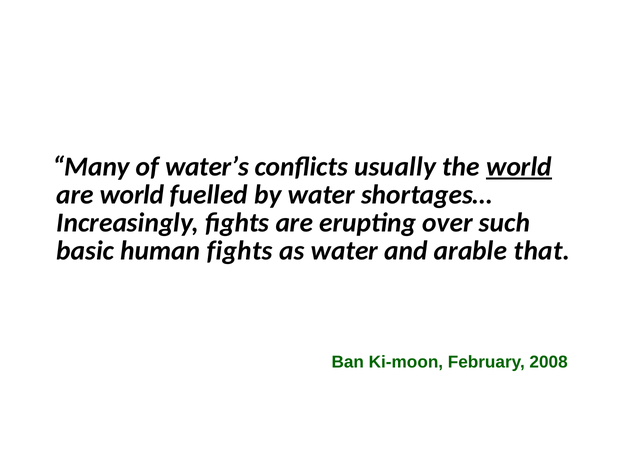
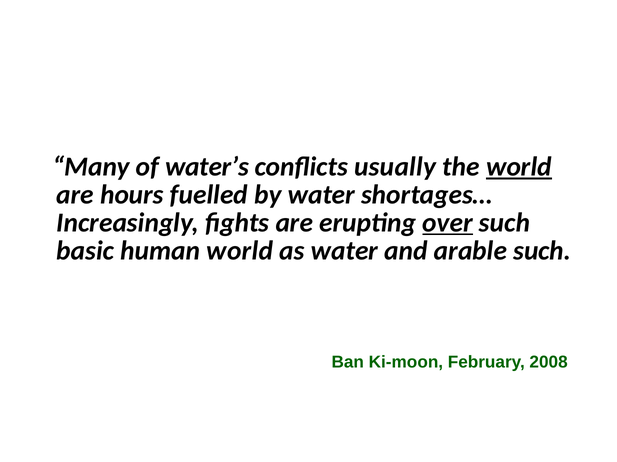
are world: world -> hours (132, 195)
over underline: none -> present (448, 223)
human fights: fights -> world (240, 251)
arable that: that -> such (542, 251)
